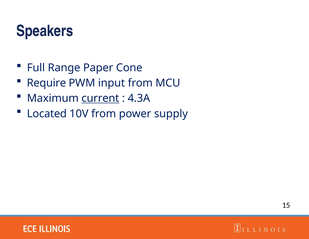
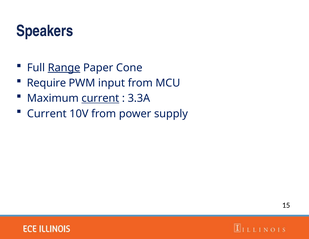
Range underline: none -> present (64, 68)
4.3A: 4.3A -> 3.3A (139, 98)
Located: Located -> Current (47, 114)
